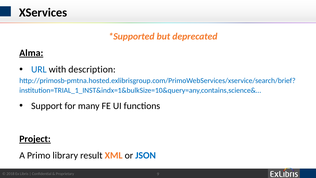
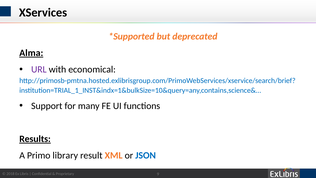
URL colour: blue -> purple (39, 69)
description: description -> economical (92, 69)
Project: Project -> Results (35, 139)
